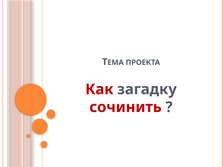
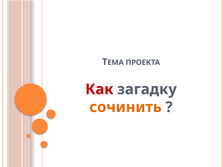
сочинить colour: red -> orange (126, 107)
